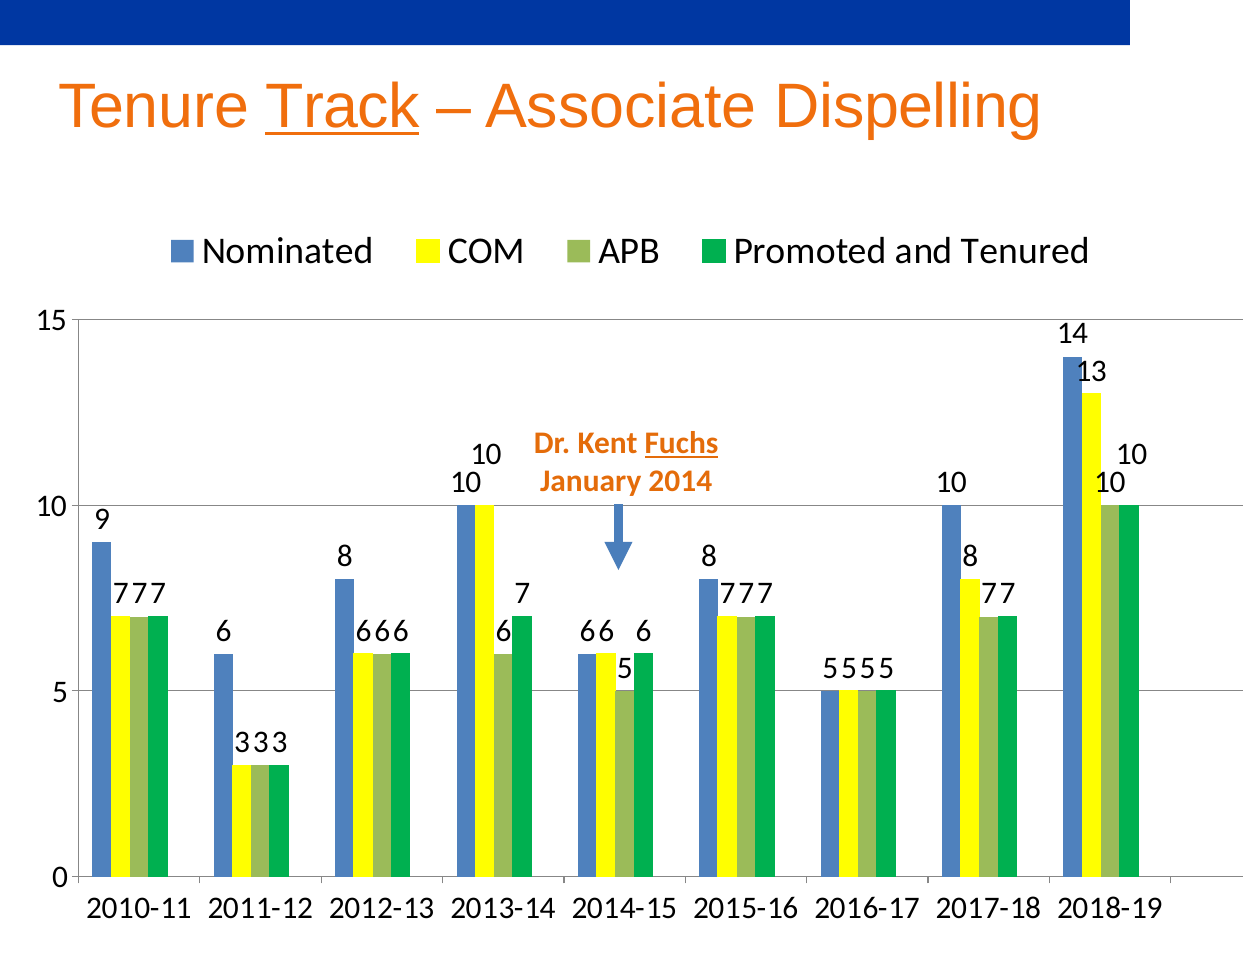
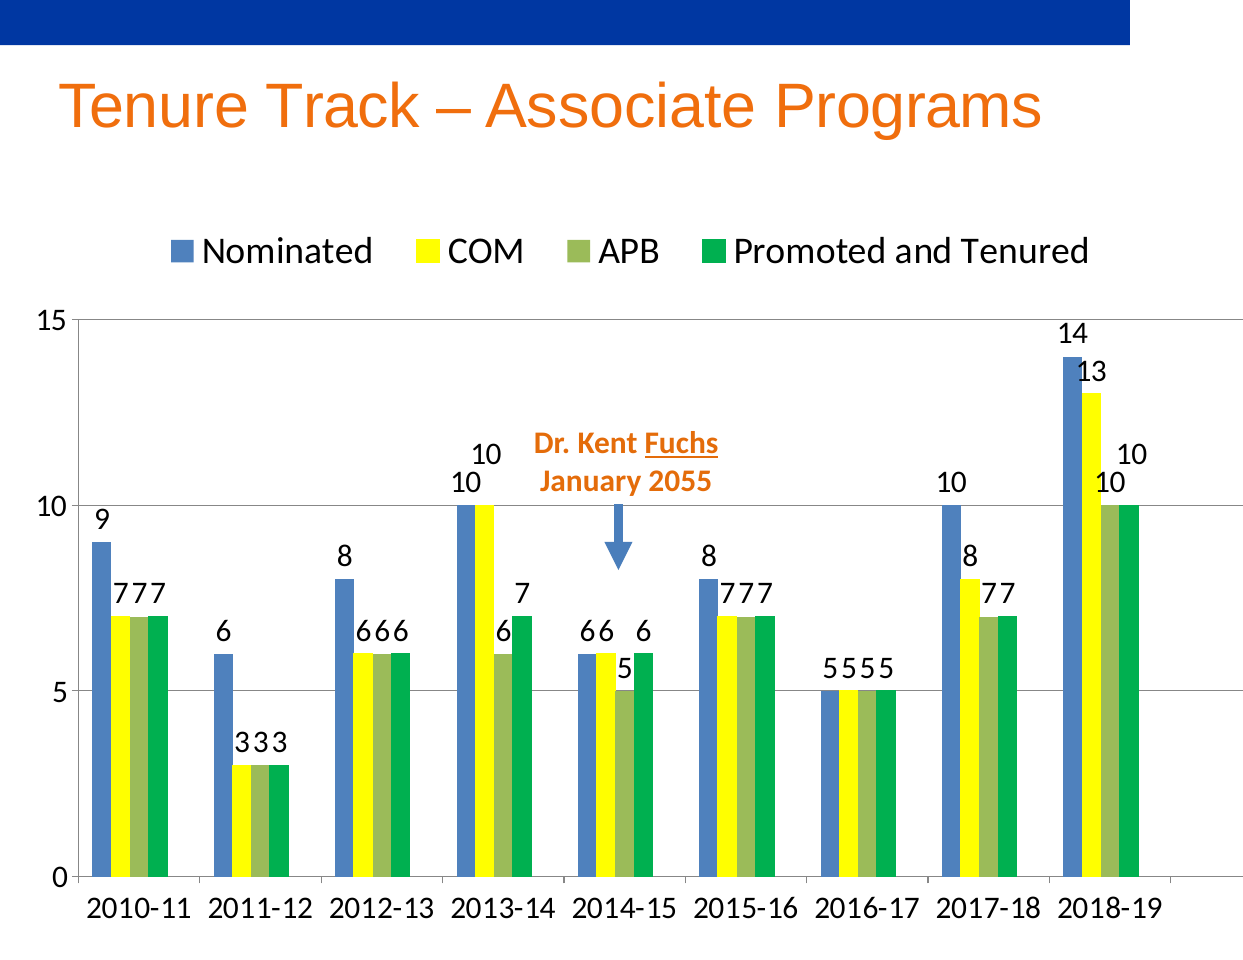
Track underline: present -> none (343, 107)
Dispelling: Dispelling -> Programs (909, 107)
2014: 2014 -> 2055 (680, 481)
